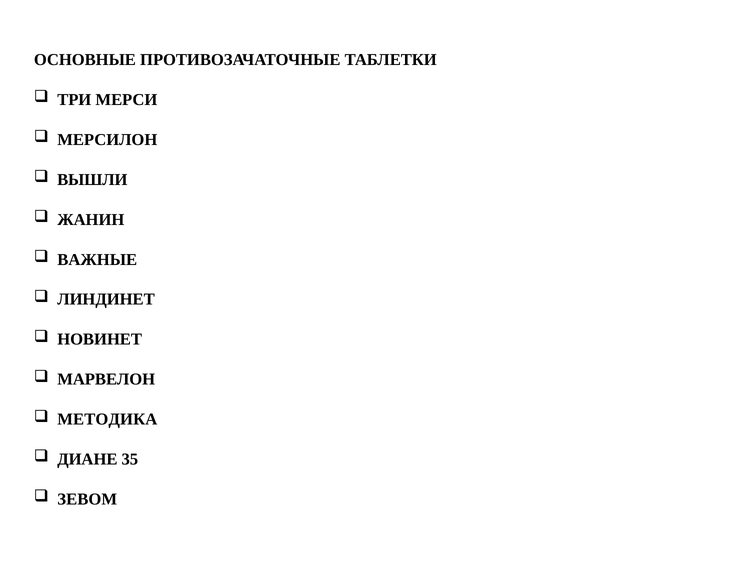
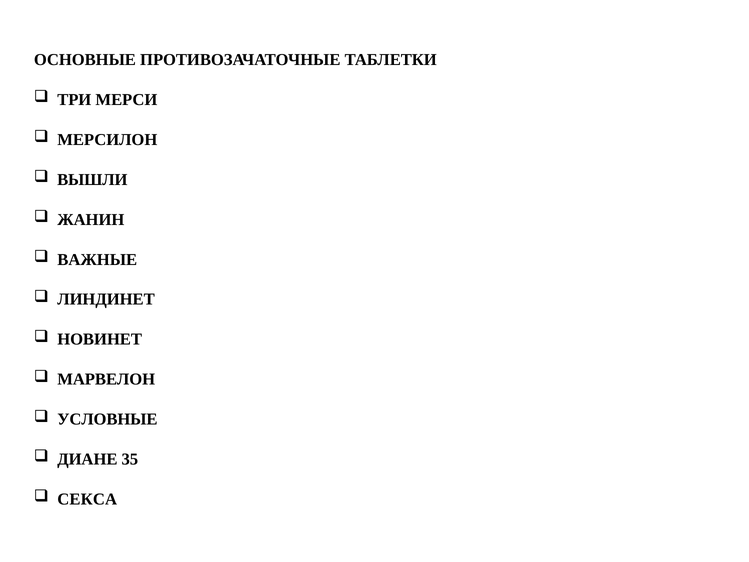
МЕТОДИКА: МЕТОДИКА -> УСЛОВНЫЕ (107, 419)
ЗЕВОМ: ЗЕВОМ -> СЕКСА (87, 499)
